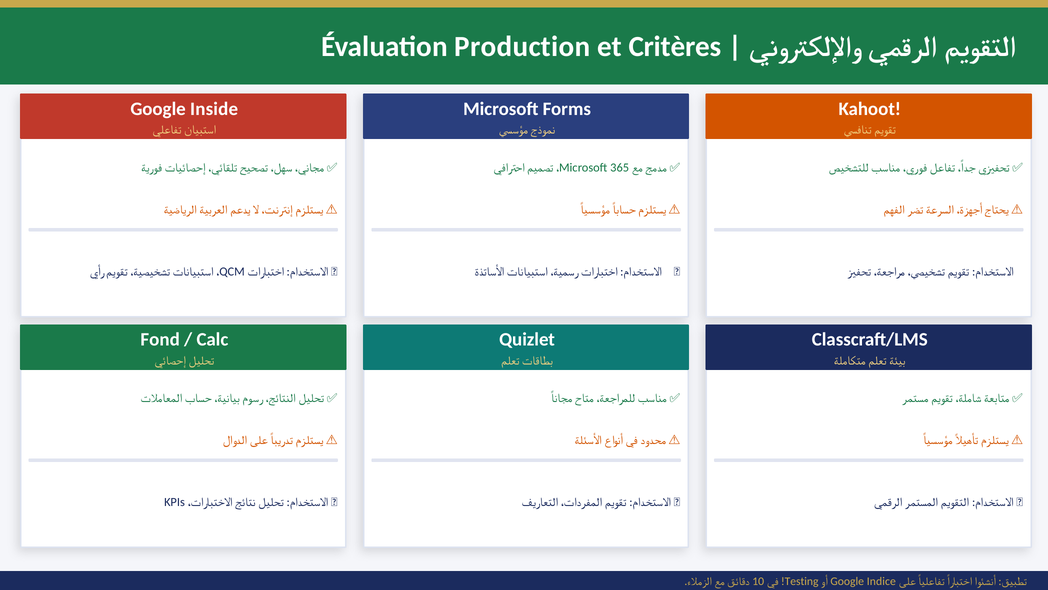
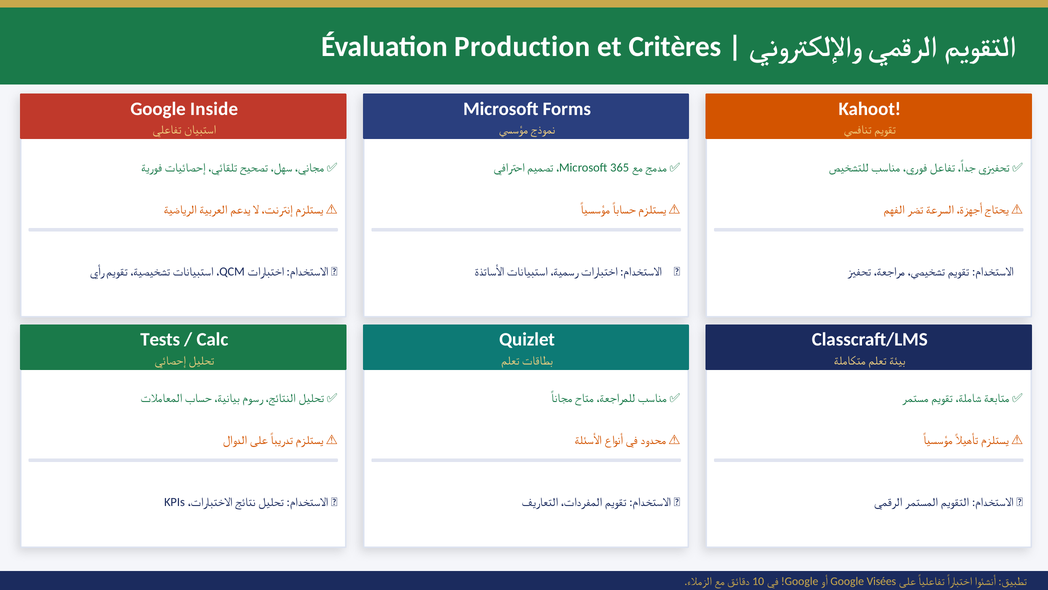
Fond: Fond -> Tests (160, 339)
Testing: Testing -> Google (802, 581)
Indice: Indice -> Visées (881, 581)
